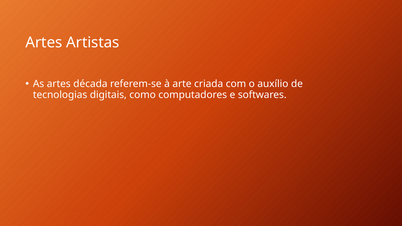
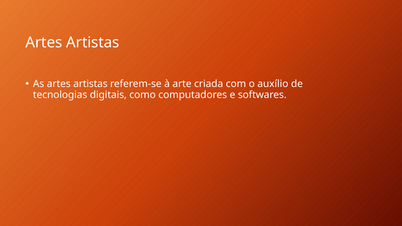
As artes década: década -> artistas (90, 84)
